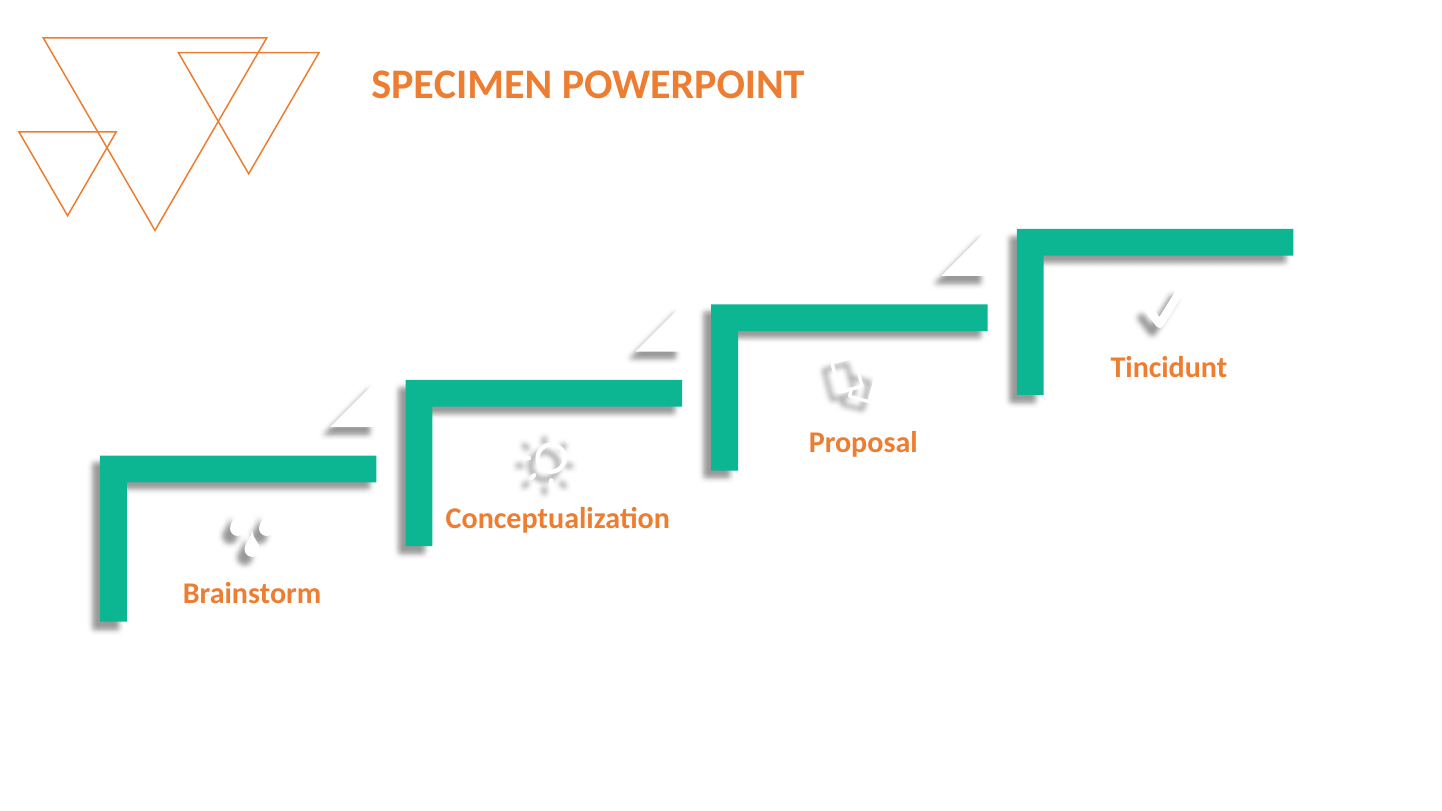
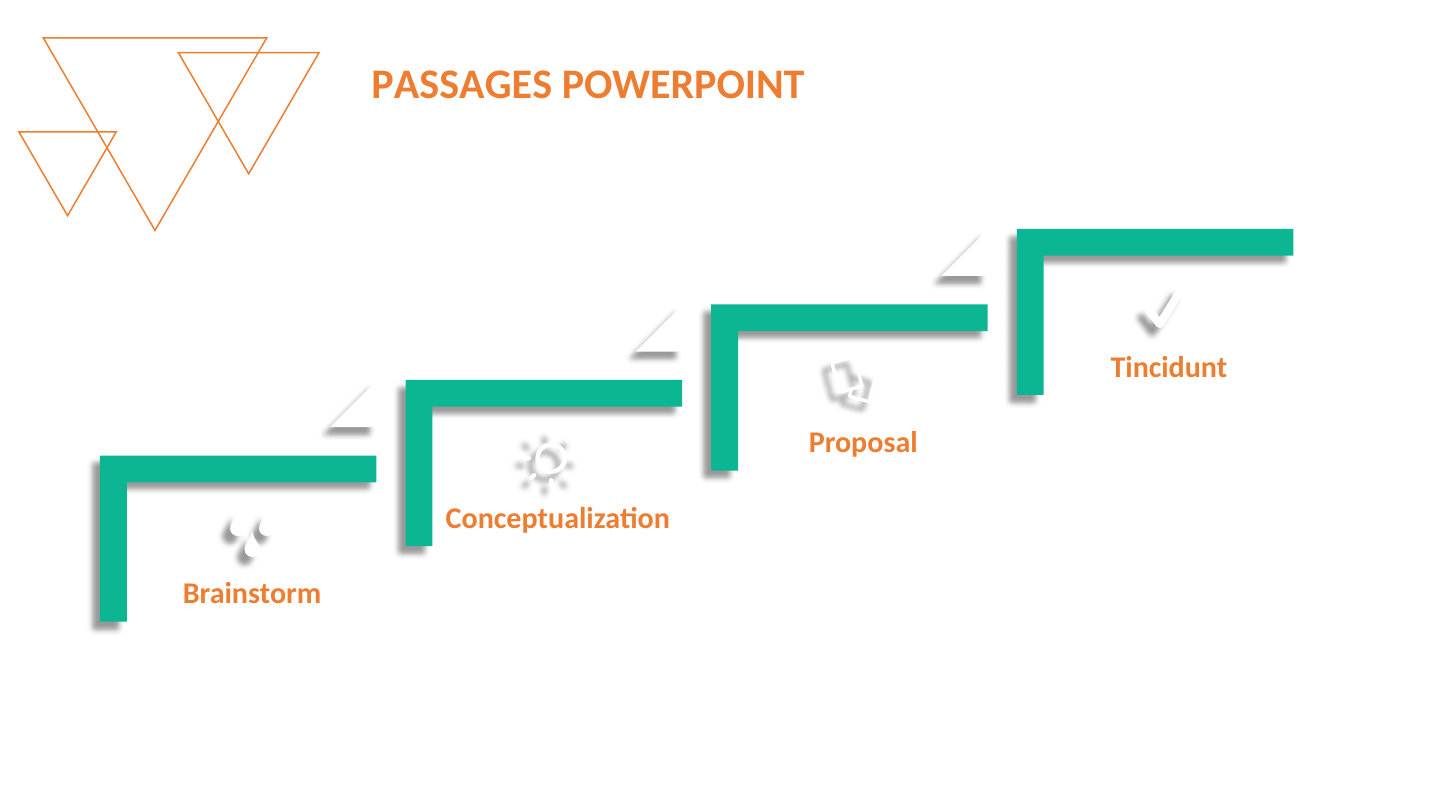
SPECIMEN: SPECIMEN -> PASSAGES (462, 85)
